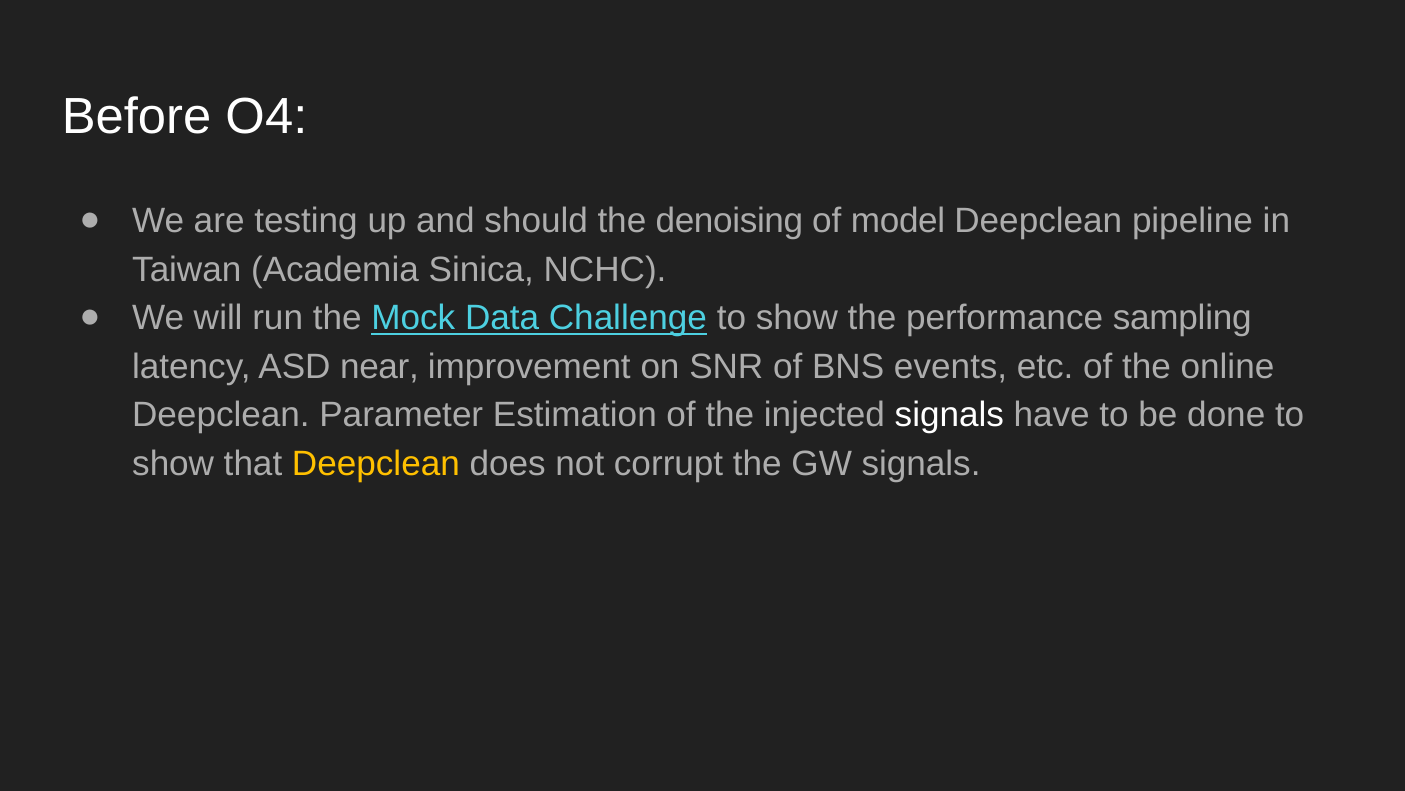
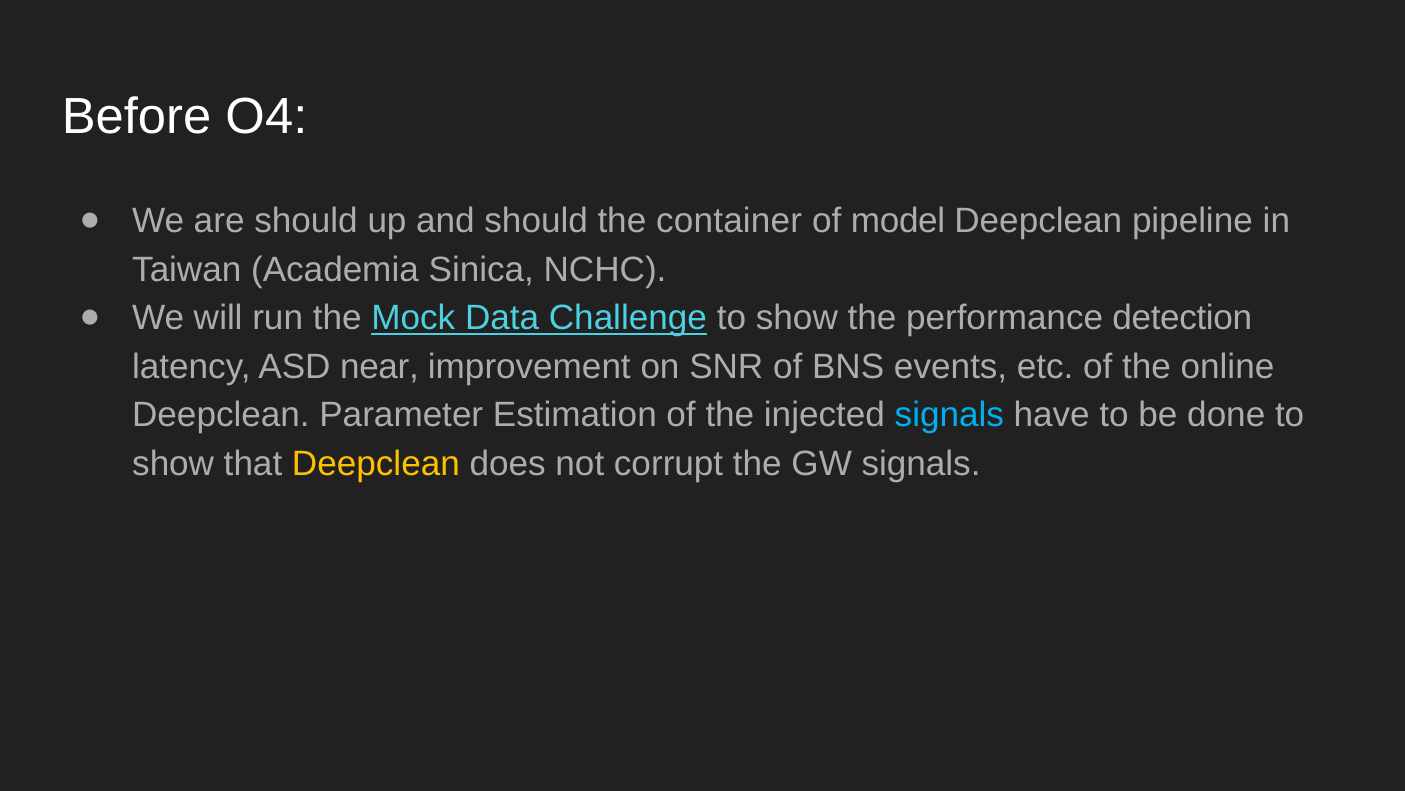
are testing: testing -> should (306, 221)
denoising: denoising -> container (729, 221)
sampling: sampling -> detection (1182, 318)
signals colour: white -> light blue (949, 415)
